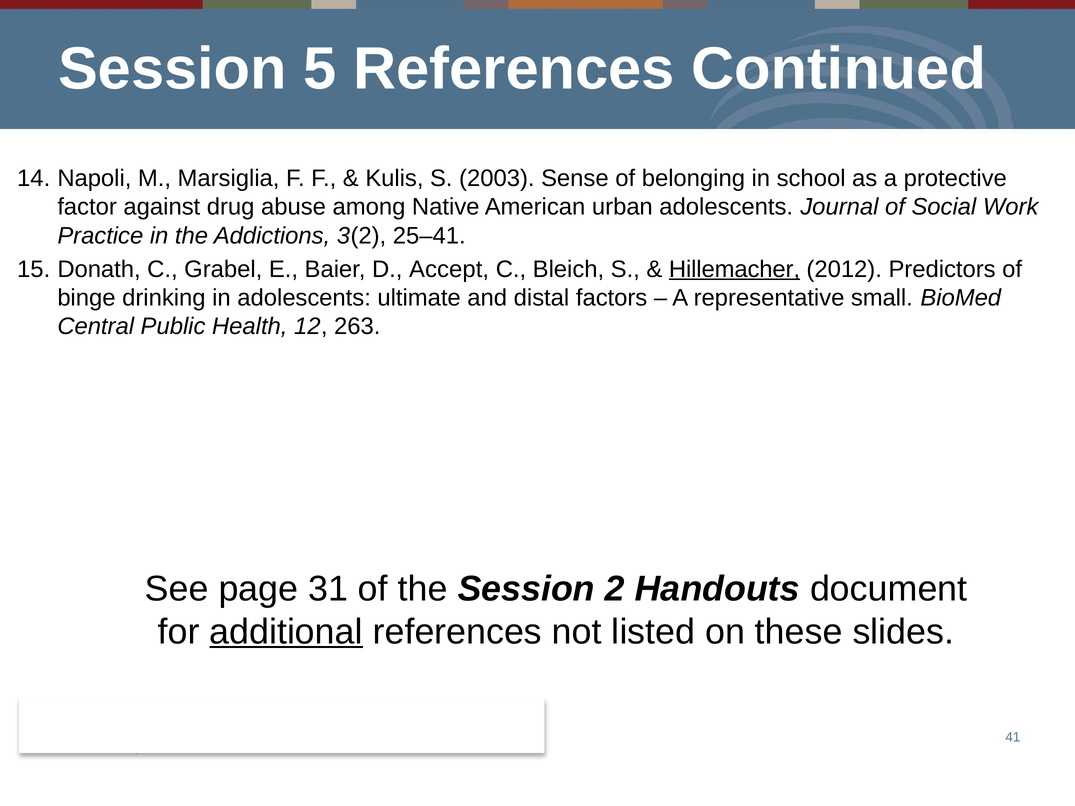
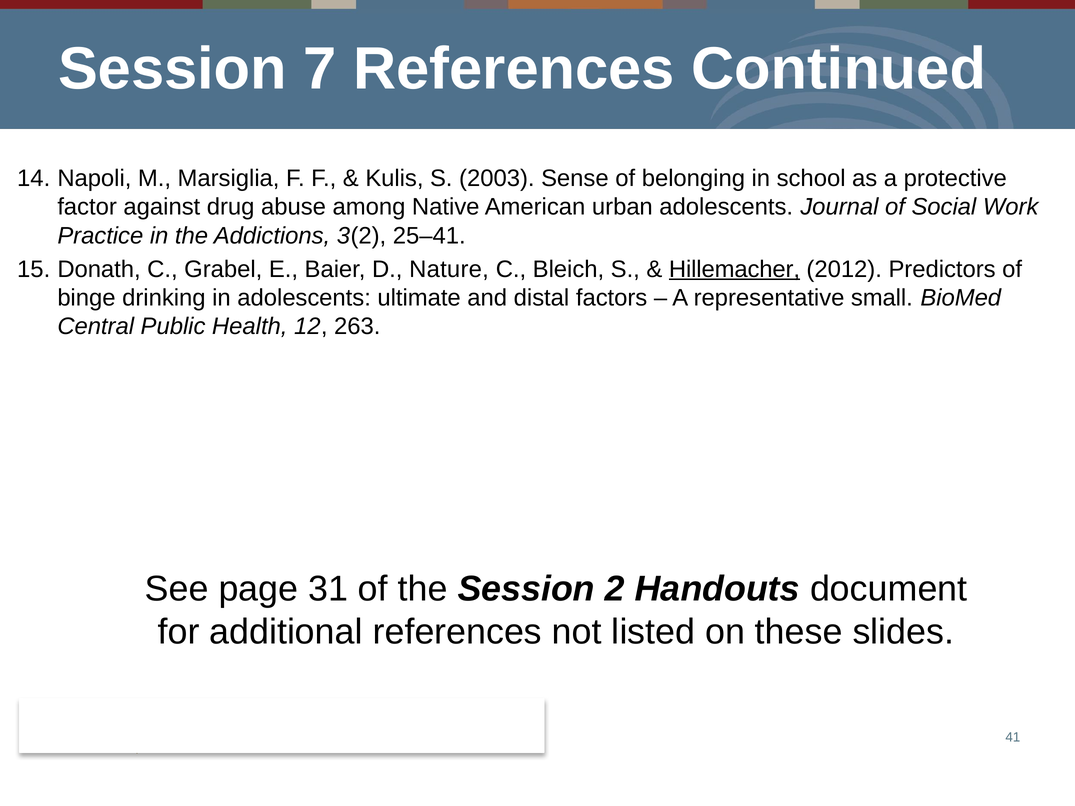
5: 5 -> 7 (320, 69)
Accept: Accept -> Nature (449, 269)
additional underline: present -> none (286, 632)
